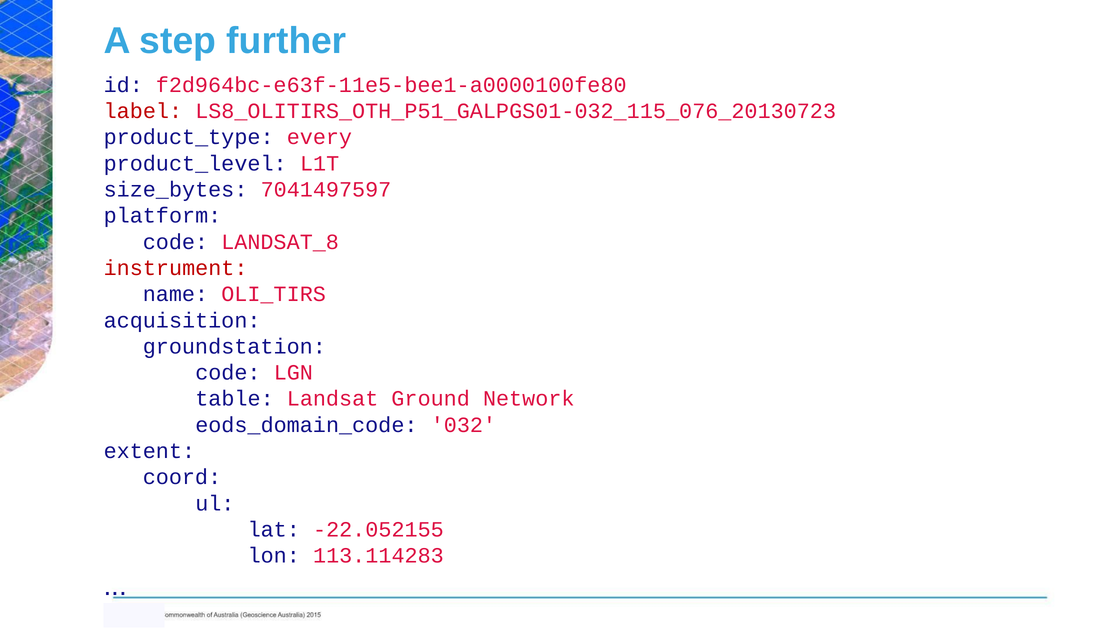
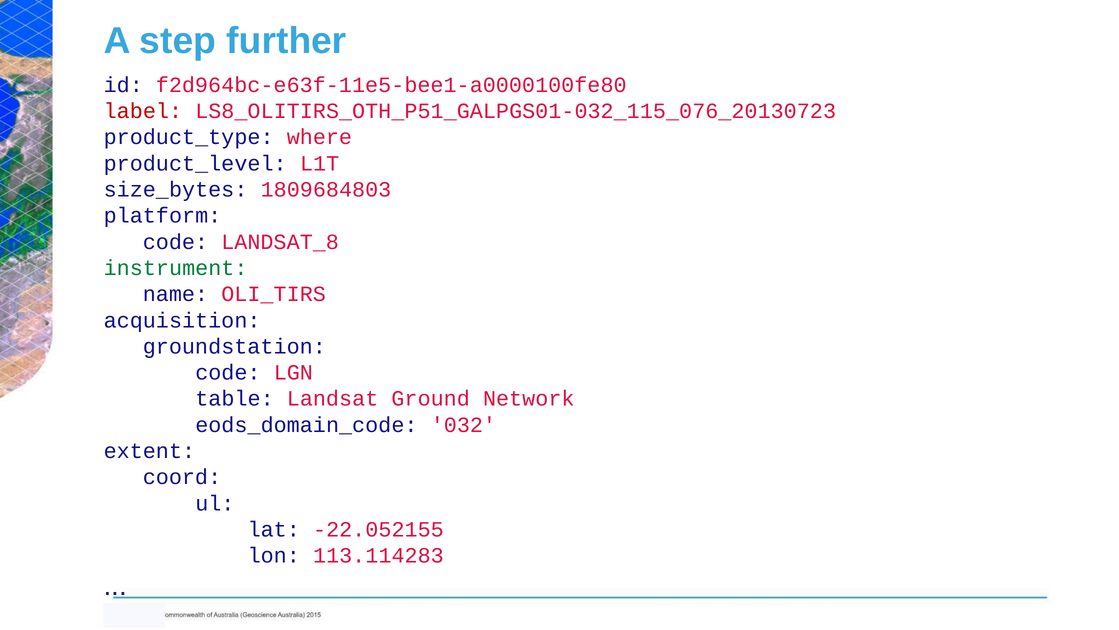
every: every -> where (319, 137)
7041497597: 7041497597 -> 1809684803 (326, 189)
instrument colour: red -> green (176, 268)
